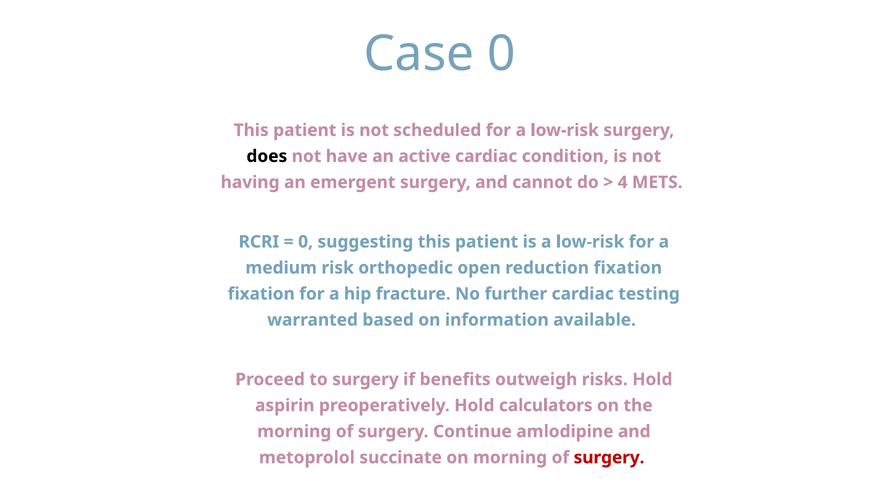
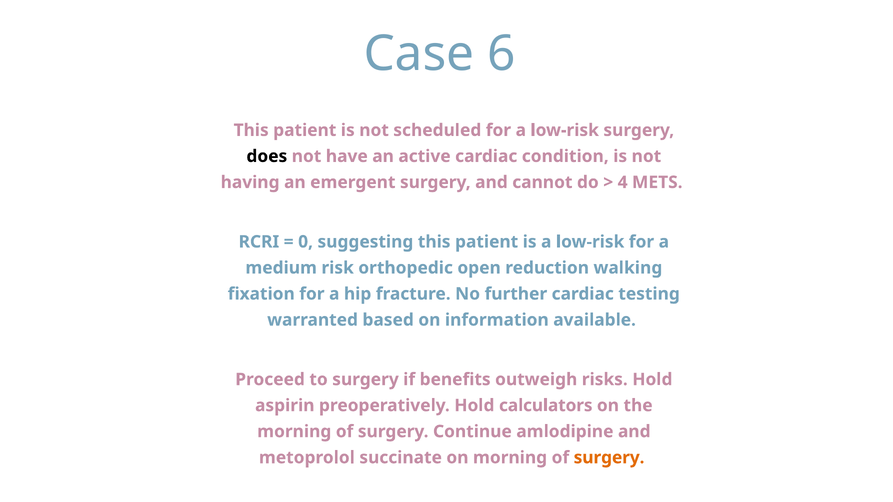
Case 0: 0 -> 6 (501, 54)
reduction fixation: fixation -> walking (628, 268)
surgery colour: red -> orange (609, 458)
